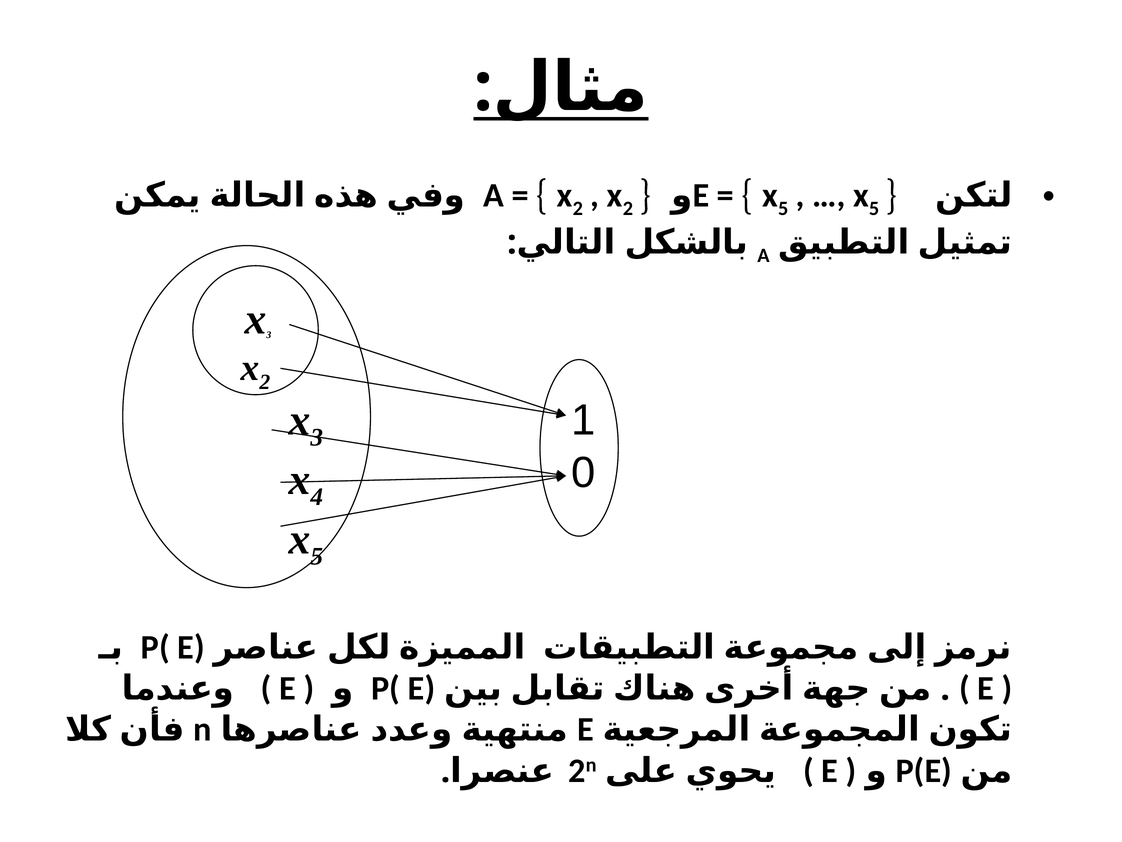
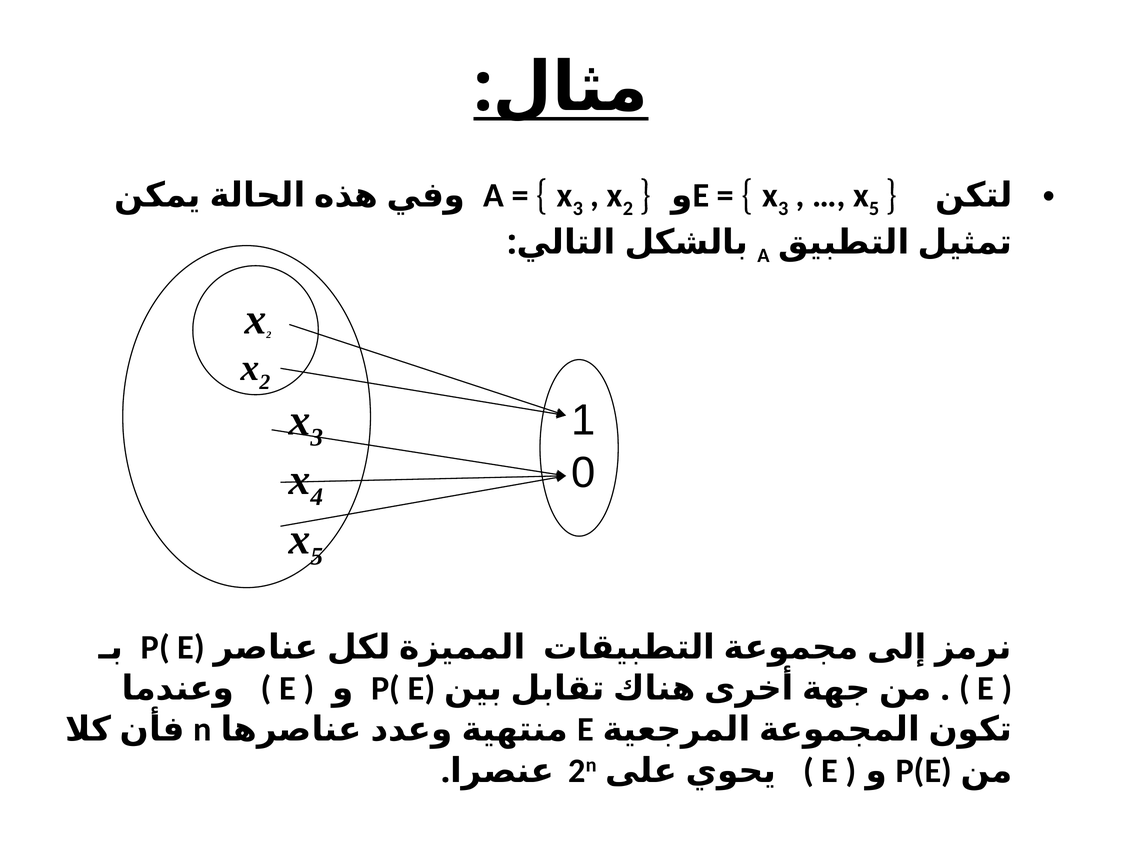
2: 2 -> 3 (578, 208)
5: 5 -> 3 (783, 208)
3: 3 -> 2 (269, 335)
